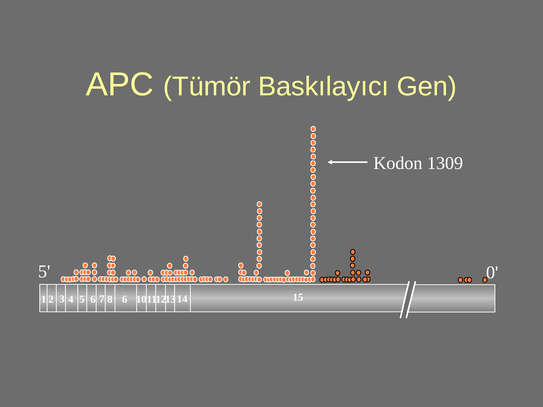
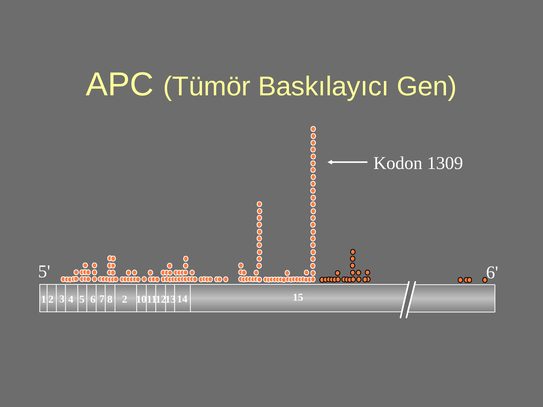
0: 0 -> 6 (492, 273)
8 6: 6 -> 2 (125, 299)
